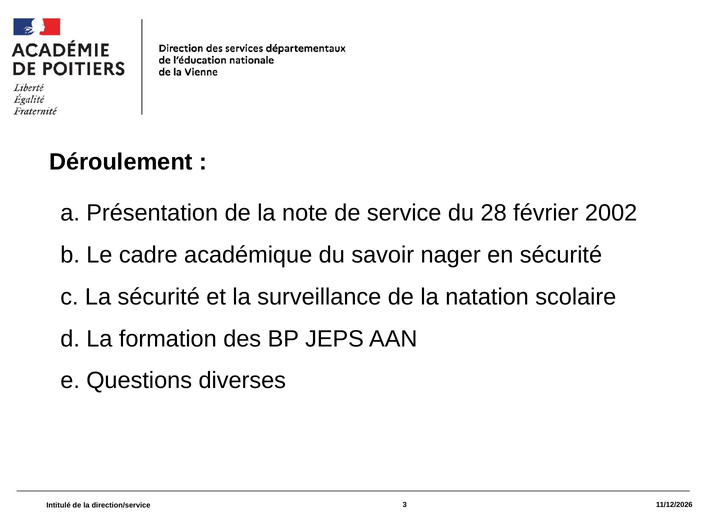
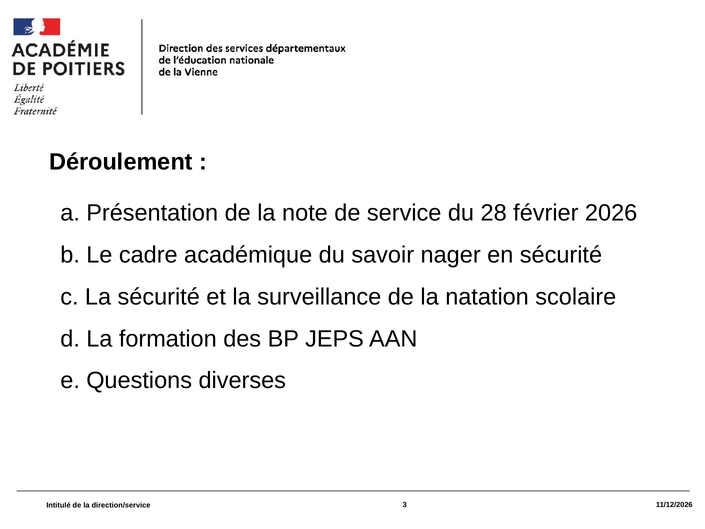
2002: 2002 -> 2026 (611, 213)
